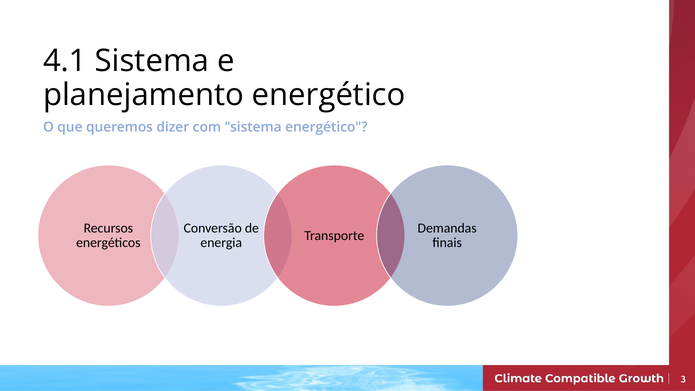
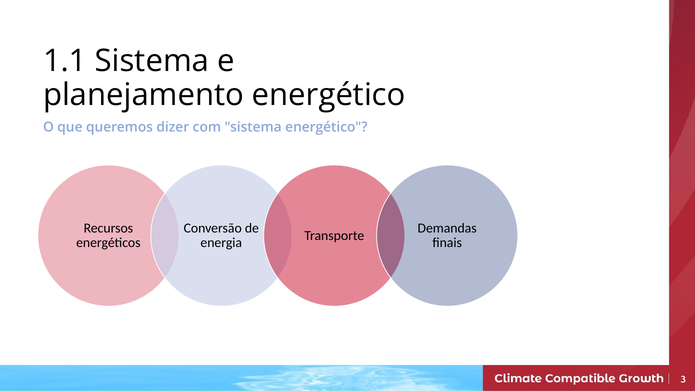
4.1: 4.1 -> 1.1 (65, 61)
